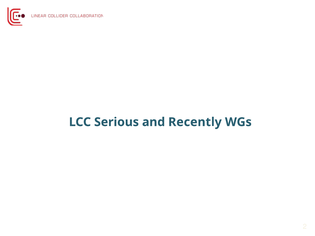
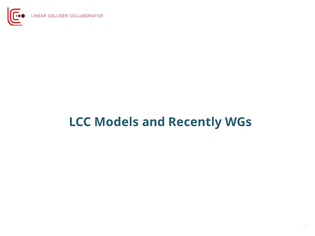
Serious: Serious -> Models (116, 122)
